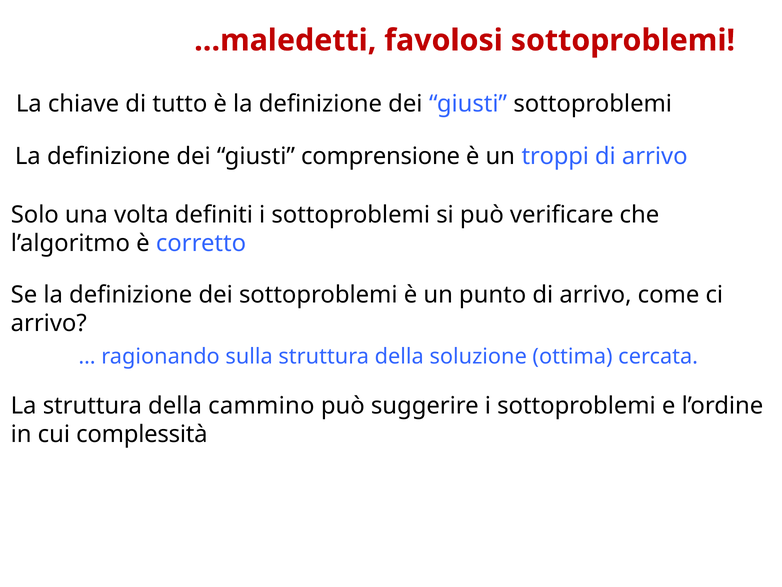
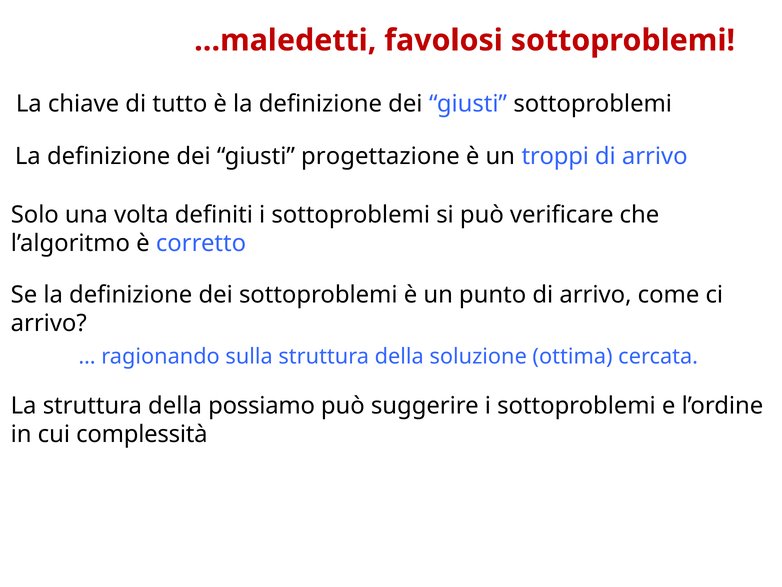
comprensione: comprensione -> progettazione (380, 156)
cammino: cammino -> possiamo (262, 405)
